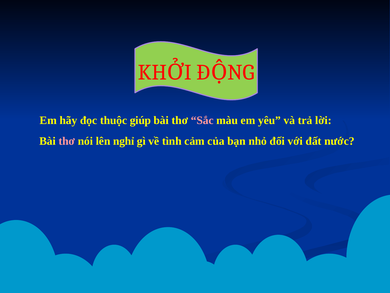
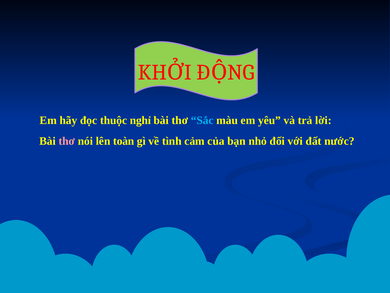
giúp: giúp -> nghỉ (140, 120)
Sắc colour: pink -> light blue (202, 120)
nghỉ: nghỉ -> toàn (124, 141)
